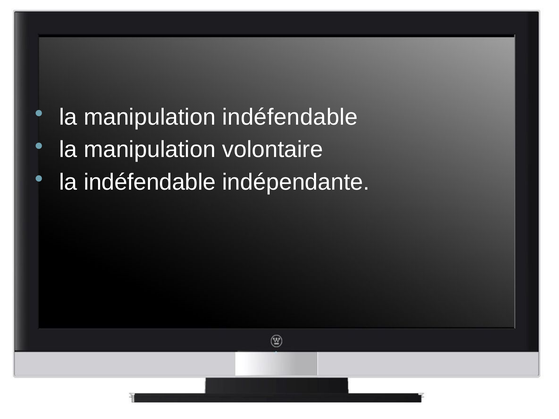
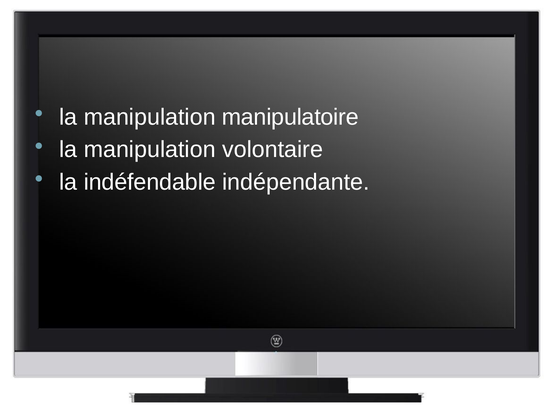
manipulation indéfendable: indéfendable -> manipulatoire (290, 117)
